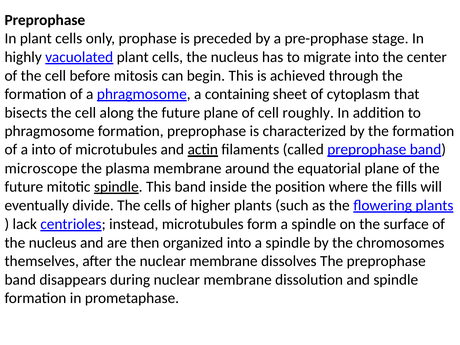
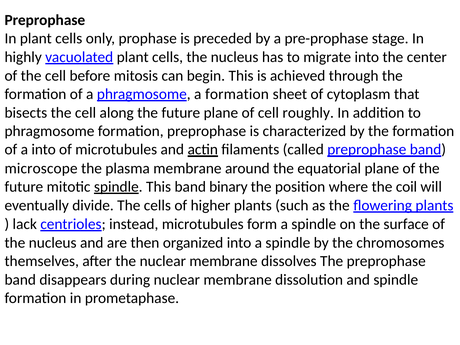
a containing: containing -> formation (237, 94)
inside: inside -> binary (228, 187)
fills: fills -> coil (406, 187)
